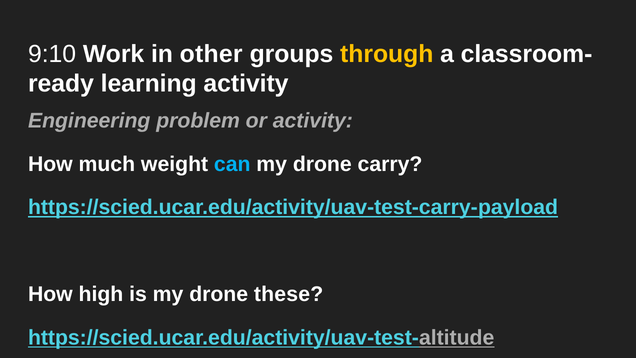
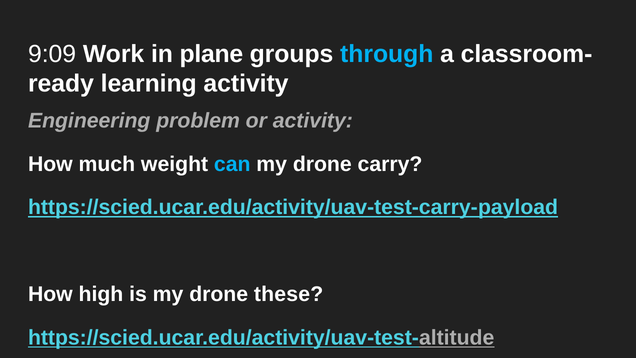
9:10: 9:10 -> 9:09 (52, 54)
other: other -> plane (211, 54)
through colour: yellow -> light blue (387, 54)
